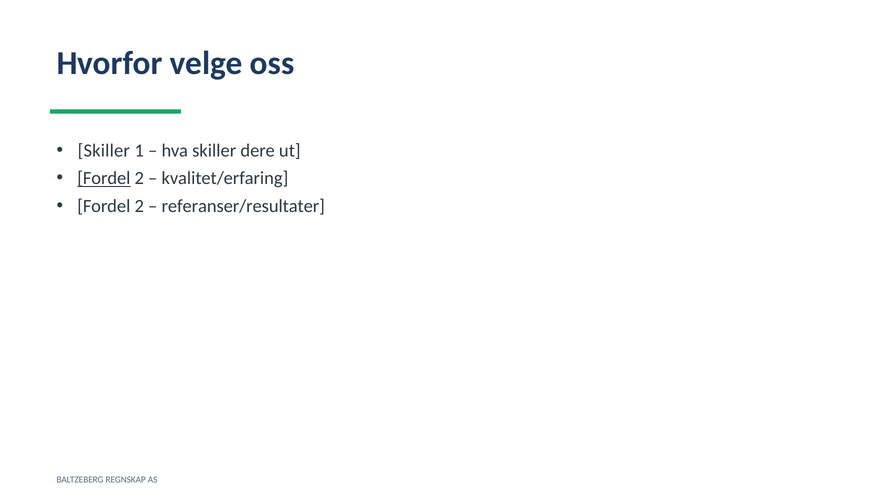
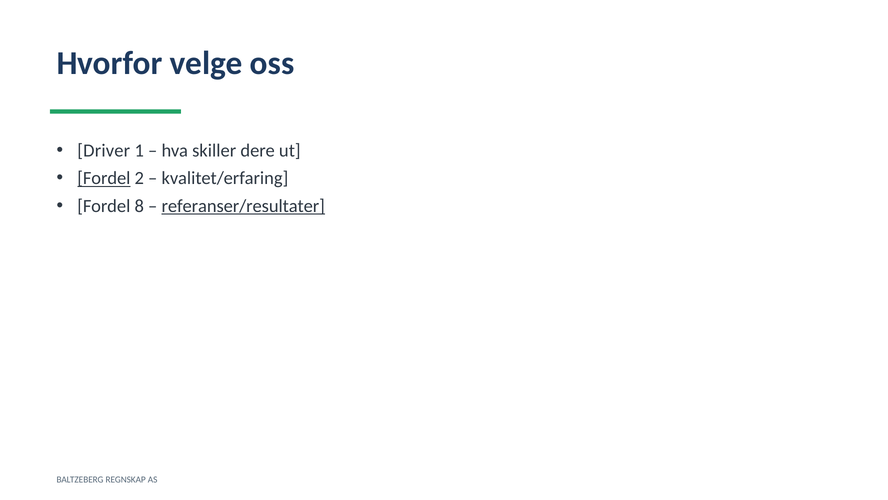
Skiller: Skiller -> Driver (104, 150)
2: 2 -> 8 (139, 206)
referanser/resultater underline: none -> present (243, 206)
